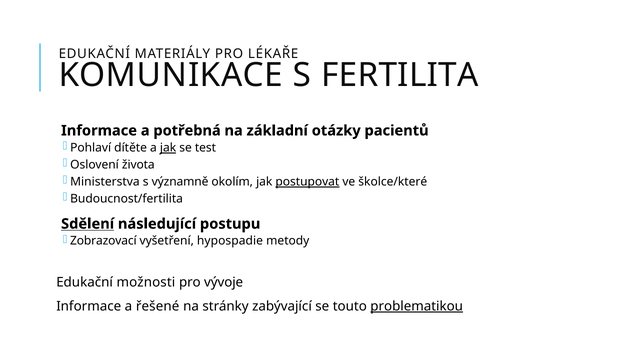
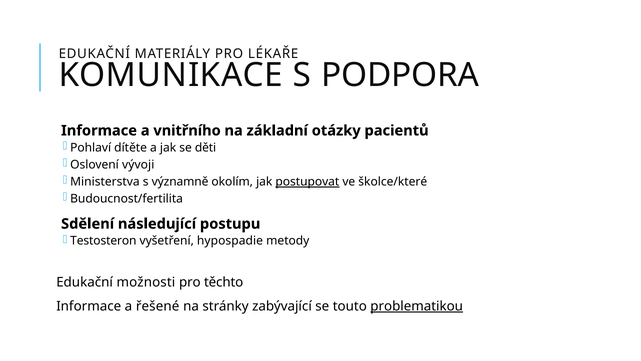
FERTILITA: FERTILITA -> PODPORA (400, 75)
potřebná: potřebná -> vnitřního (187, 130)
jak underline: present -> none (168, 148)
test: test -> děti (206, 148)
života: života -> vývoji (138, 165)
Sdělení underline: present -> none (88, 224)
Zobrazovací: Zobrazovací -> Testosteron (103, 241)
vývoje: vývoje -> těchto (224, 282)
